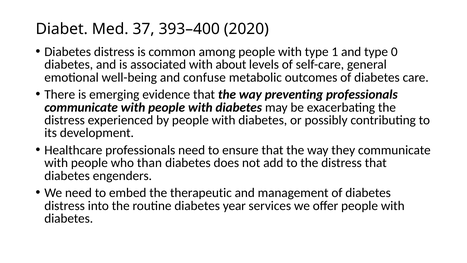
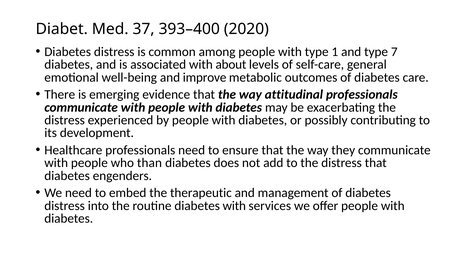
0: 0 -> 7 (394, 52)
confuse: confuse -> improve (205, 77)
preventing: preventing -> attitudinal (294, 94)
diabetes year: year -> with (234, 205)
